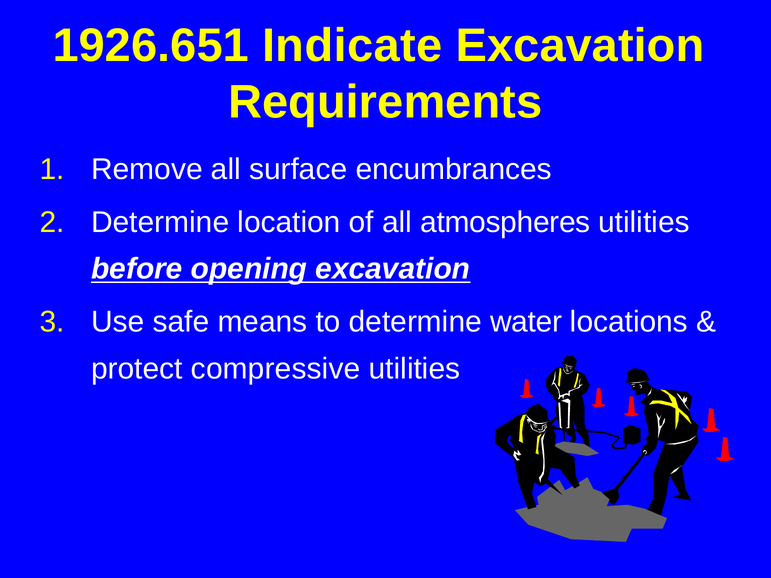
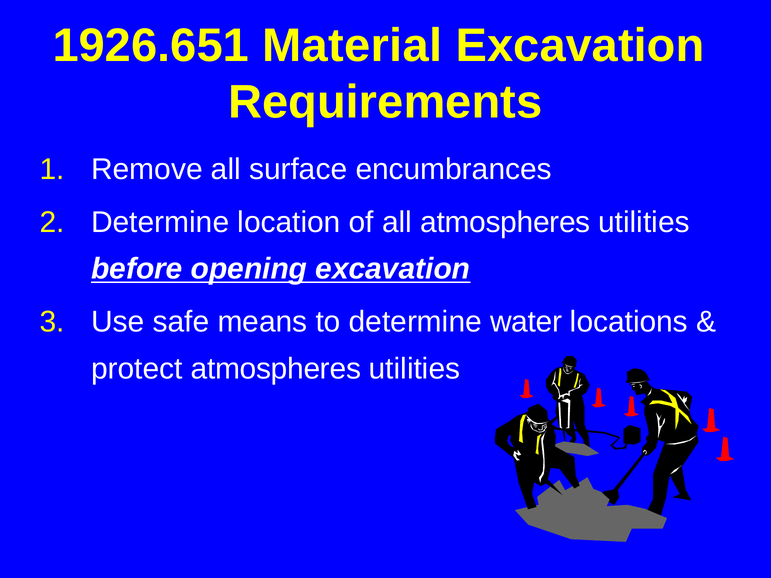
Indicate: Indicate -> Material (352, 46)
protect compressive: compressive -> atmospheres (276, 369)
